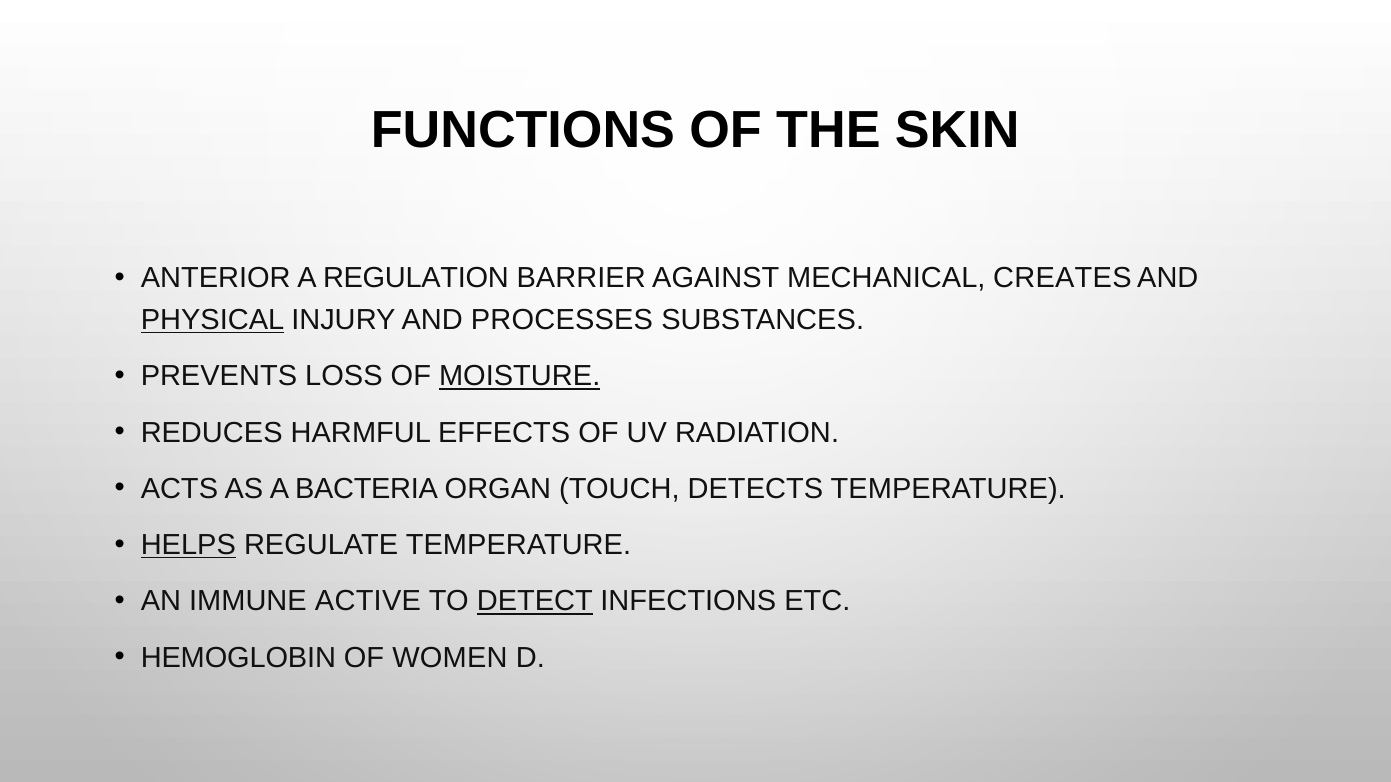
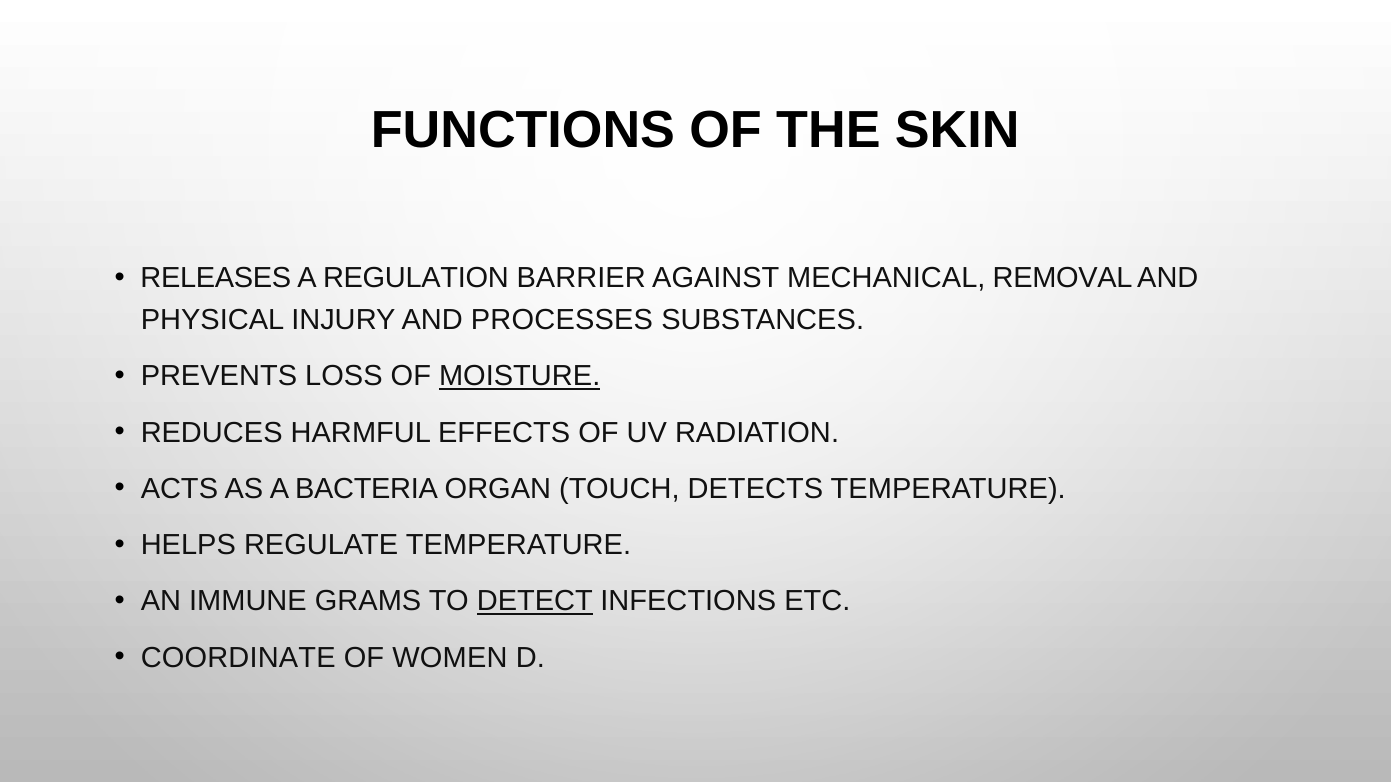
ANTERIOR: ANTERIOR -> RELEASES (216, 279)
CREATES: CREATES -> REMOVAL (1063, 279)
PHYSICAL underline: present -> none (213, 320)
HELPS underline: present -> none (188, 545)
ACTIVE: ACTIVE -> GRAMS (368, 602)
HEMOGLOBIN: HEMOGLOBIN -> COORDINATE (238, 658)
